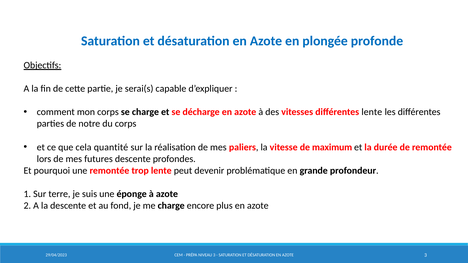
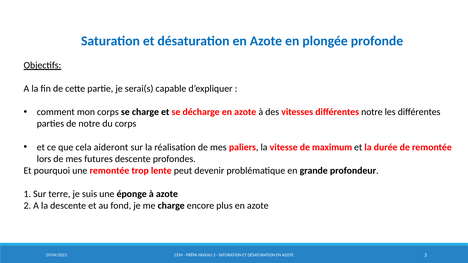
différentes lente: lente -> notre (372, 112)
quantité: quantité -> aideront (111, 147)
